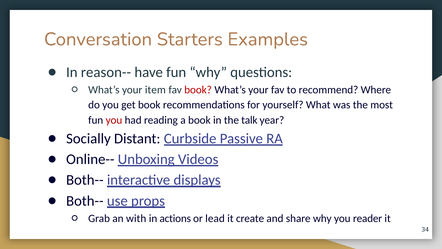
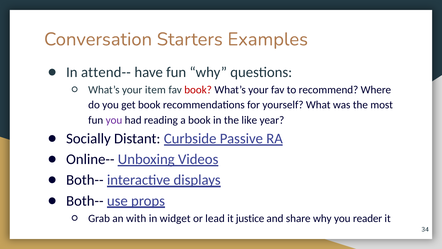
reason--: reason-- -> attend-- (106, 72)
you colour: red -> purple (114, 120)
talk: talk -> like (249, 120)
actions: actions -> widget (175, 218)
create: create -> justice (250, 218)
